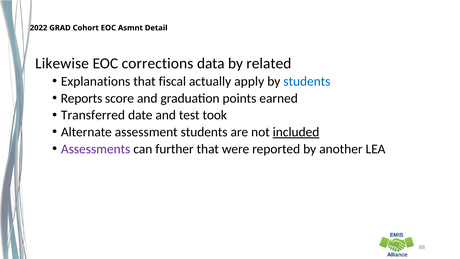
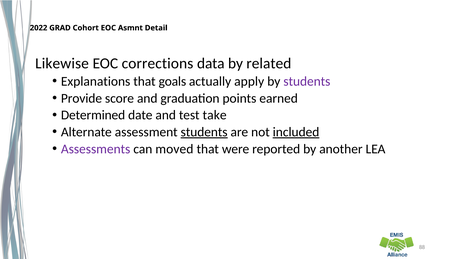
fiscal: fiscal -> goals (172, 81)
students colour: blue -> purple (307, 81)
Reports: Reports -> Provide (81, 98)
Transferred: Transferred -> Determined (93, 115)
took: took -> take (215, 115)
students underline: none -> present (204, 132)
further: further -> moved (174, 149)
